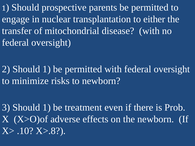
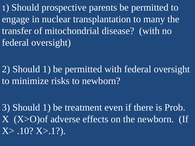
either: either -> many (154, 19)
X>.8: X>.8 -> X>.1 (51, 131)
